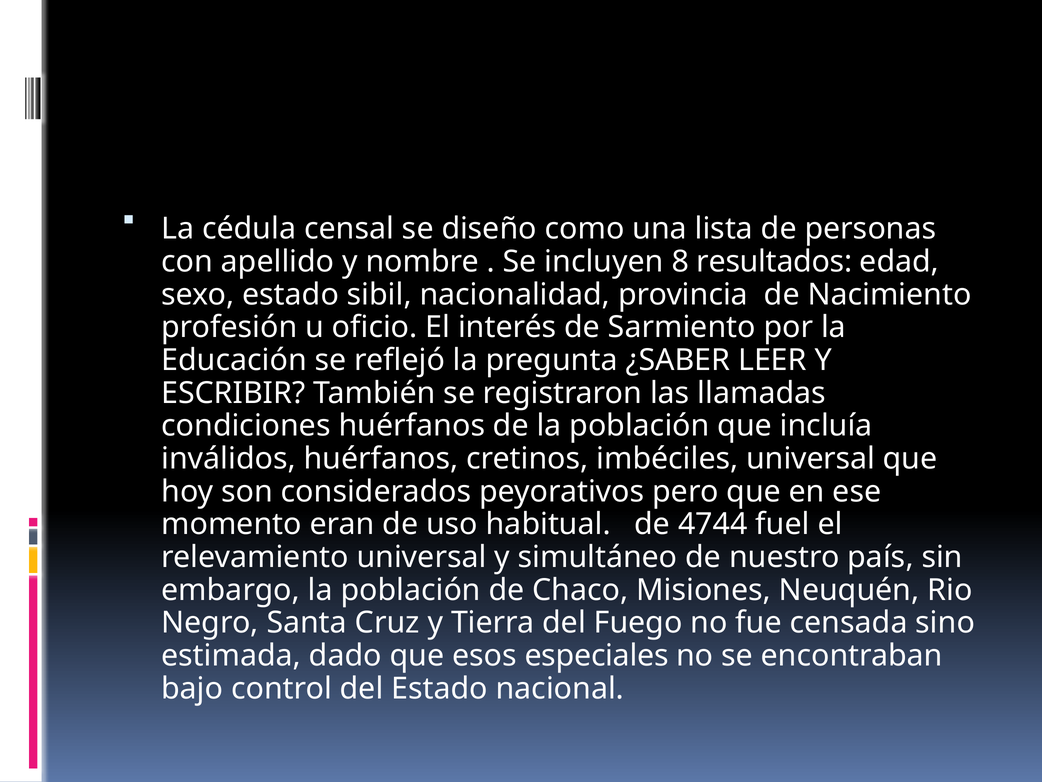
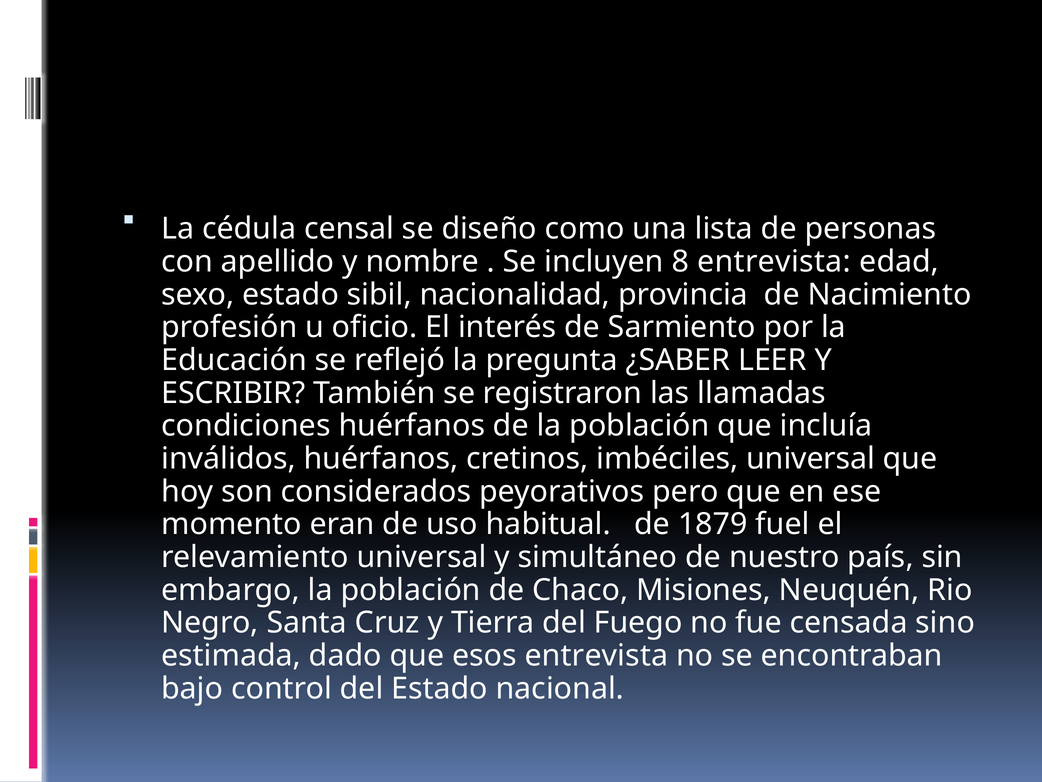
8 resultados: resultados -> entrevista (774, 262)
4744: 4744 -> 1879 (713, 524)
esos especiales: especiales -> entrevista (596, 655)
